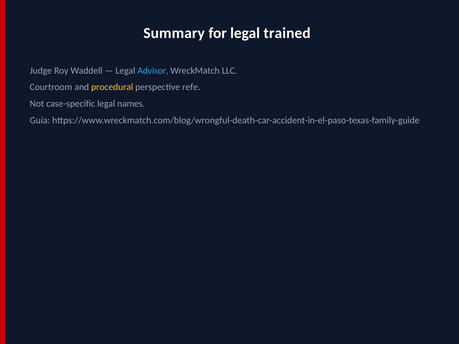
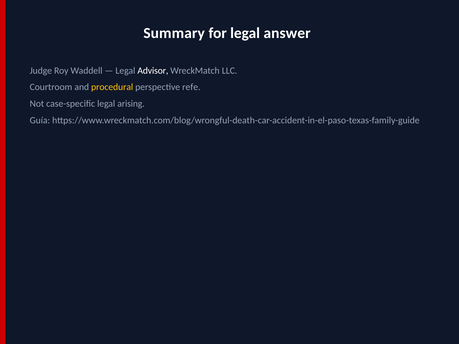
trained: trained -> answer (287, 33)
Advisor colour: light blue -> white (153, 71)
names: names -> arising (131, 104)
